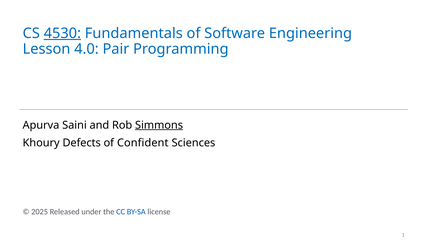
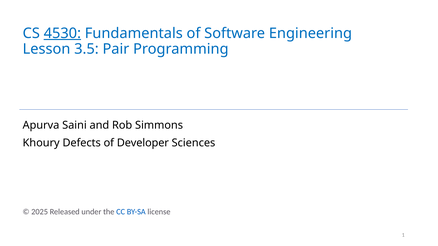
4.0: 4.0 -> 3.5 (86, 49)
Simmons underline: present -> none (159, 125)
Confident: Confident -> Developer (143, 143)
